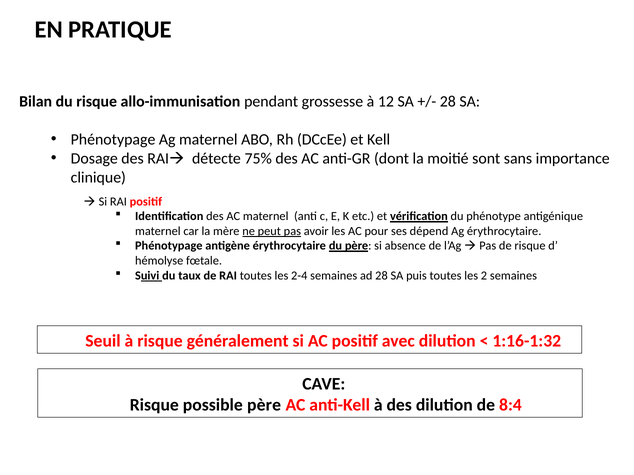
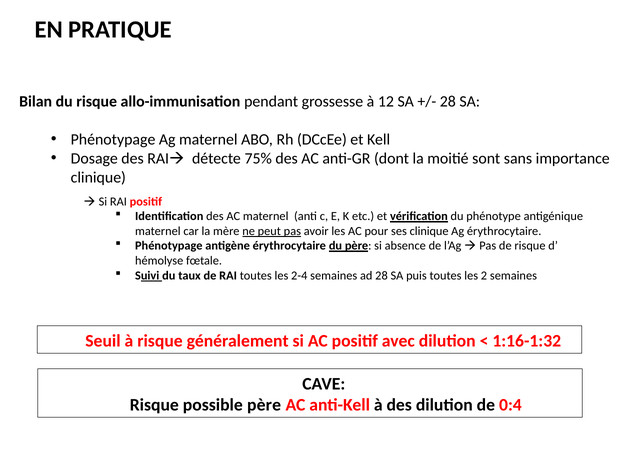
ses dépend: dépend -> clinique (429, 231)
8:4: 8:4 -> 0:4 (510, 405)
